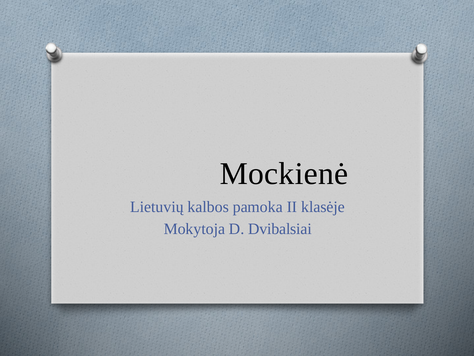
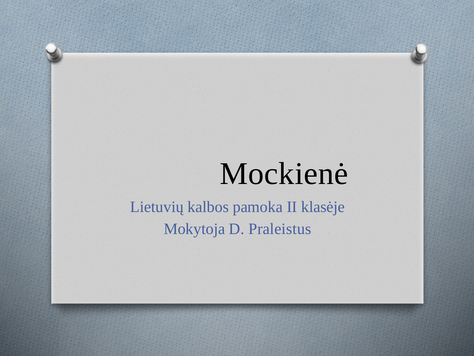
Dvibalsiai: Dvibalsiai -> Praleistus (280, 229)
